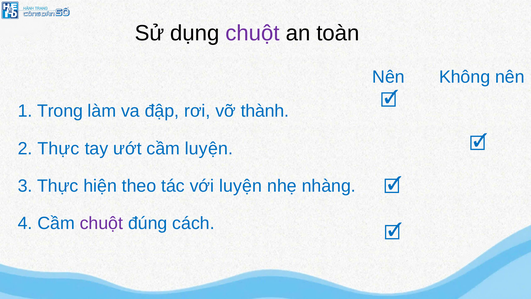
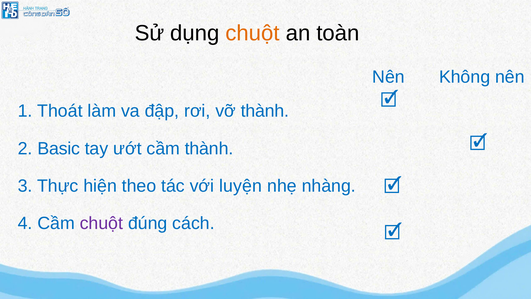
chuột colour: purple -> orange (253, 33)
Trong: Trong -> Thoát (60, 111)
2 Thực: Thực -> Basic (59, 148)
cầm luyện: luyện -> thành (209, 148)
